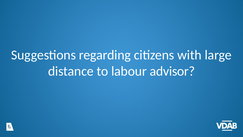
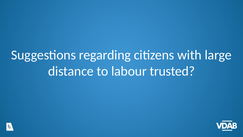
advisor: advisor -> trusted (172, 71)
